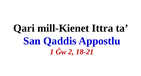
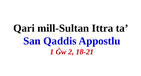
mill-Kienet: mill-Kienet -> mill-Sultan (63, 28)
